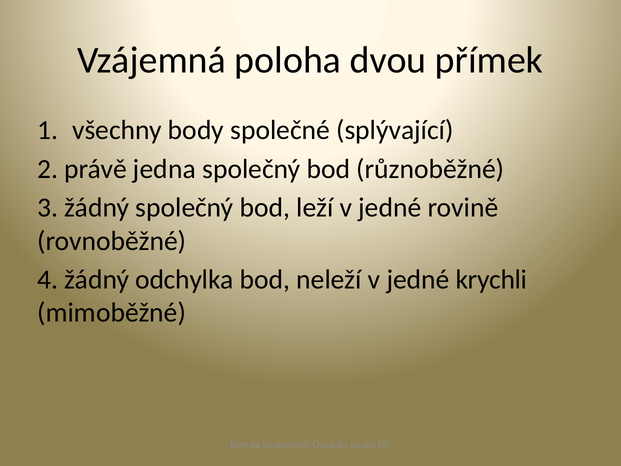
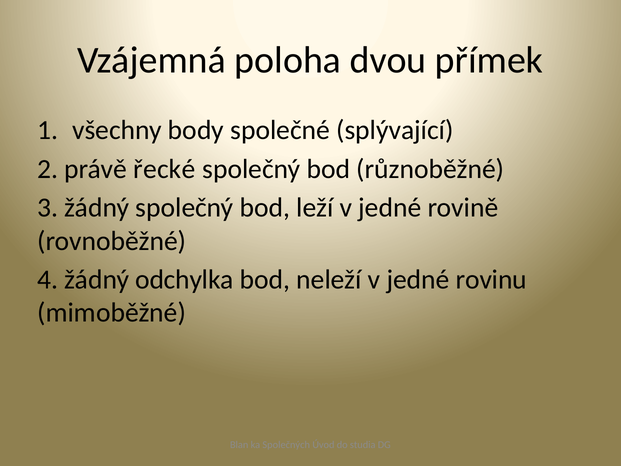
jedna: jedna -> řecké (164, 169)
krychli: krychli -> rovinu (491, 279)
